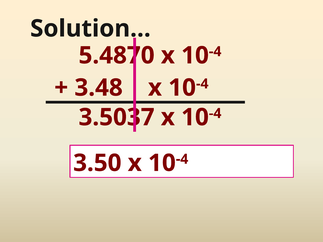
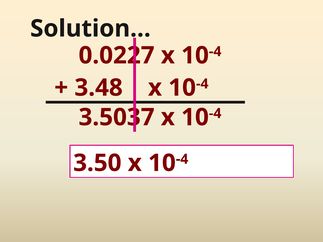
5.4870: 5.4870 -> 0.0227 (117, 55)
